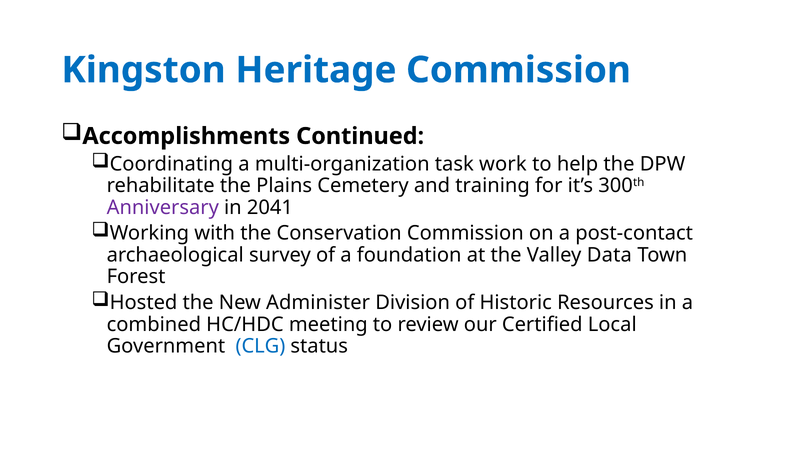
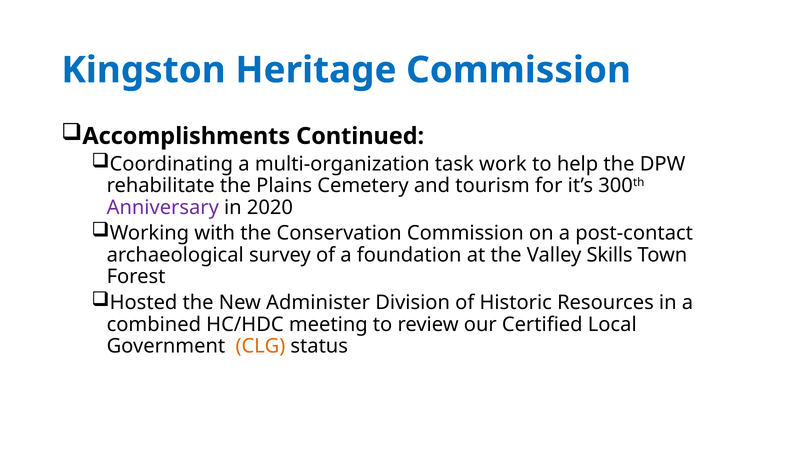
training: training -> tourism (493, 186)
2041: 2041 -> 2020 (270, 207)
Data: Data -> Skills (610, 255)
CLG colour: blue -> orange (260, 346)
